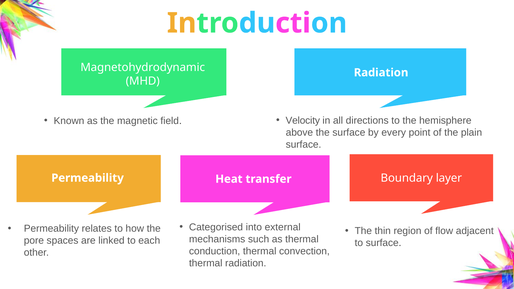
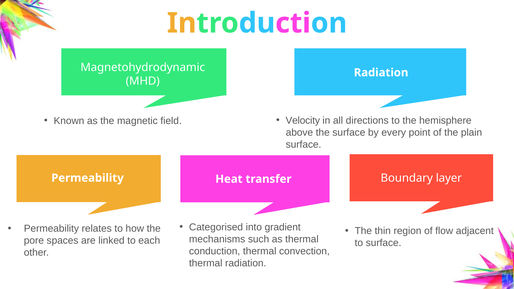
external: external -> gradient (283, 227)
